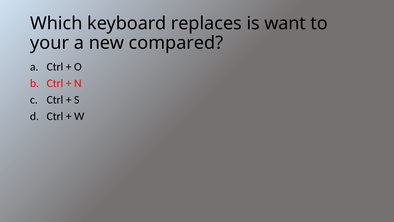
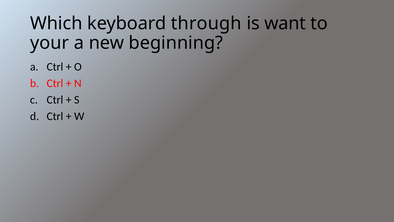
replaces: replaces -> through (206, 23)
compared: compared -> beginning (176, 43)
